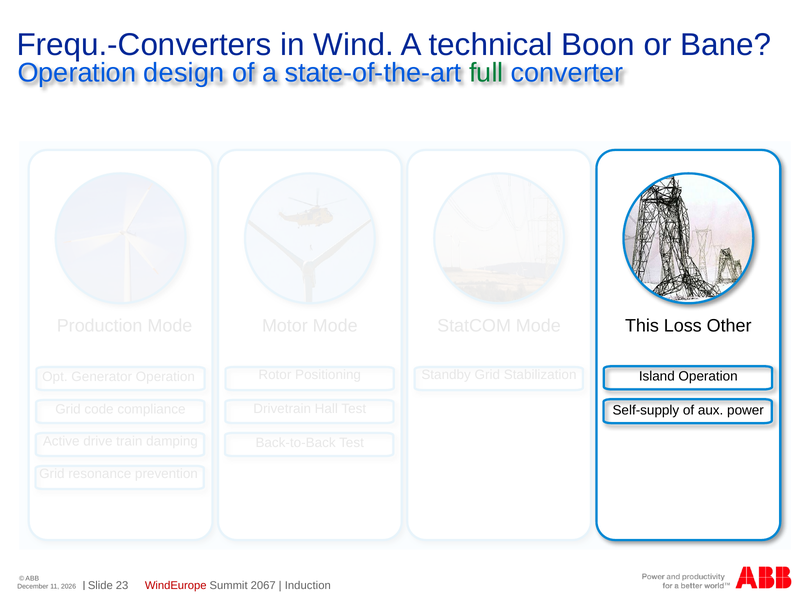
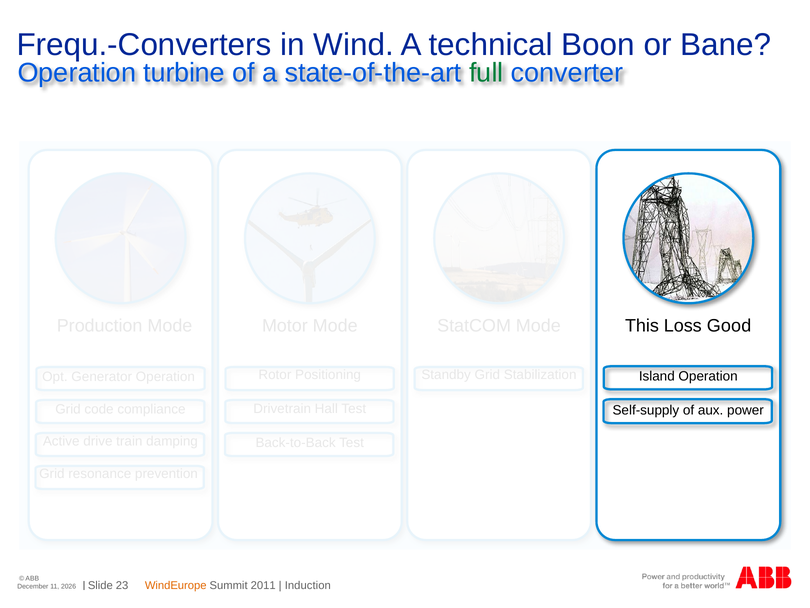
design: design -> turbine (184, 73)
Other: Other -> Good (729, 325)
WindEurope colour: red -> orange (176, 585)
2067: 2067 -> 2011 (263, 585)
